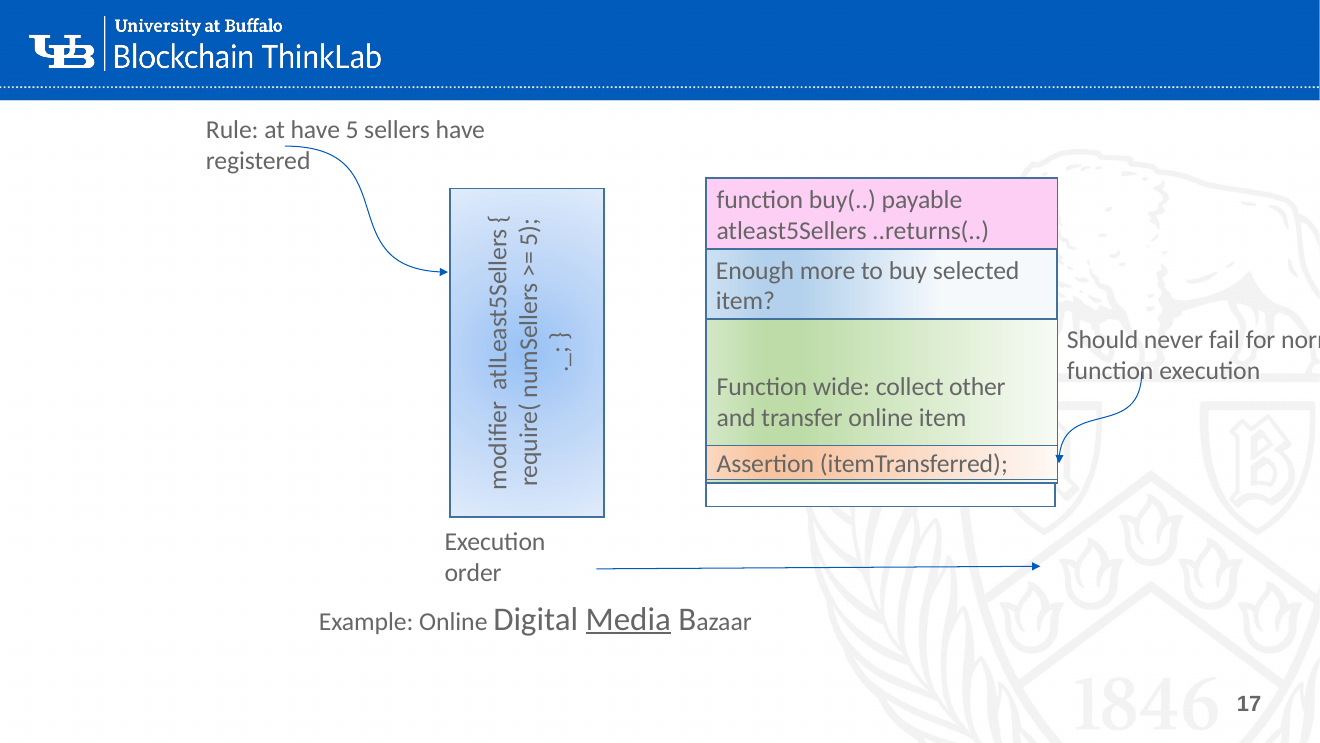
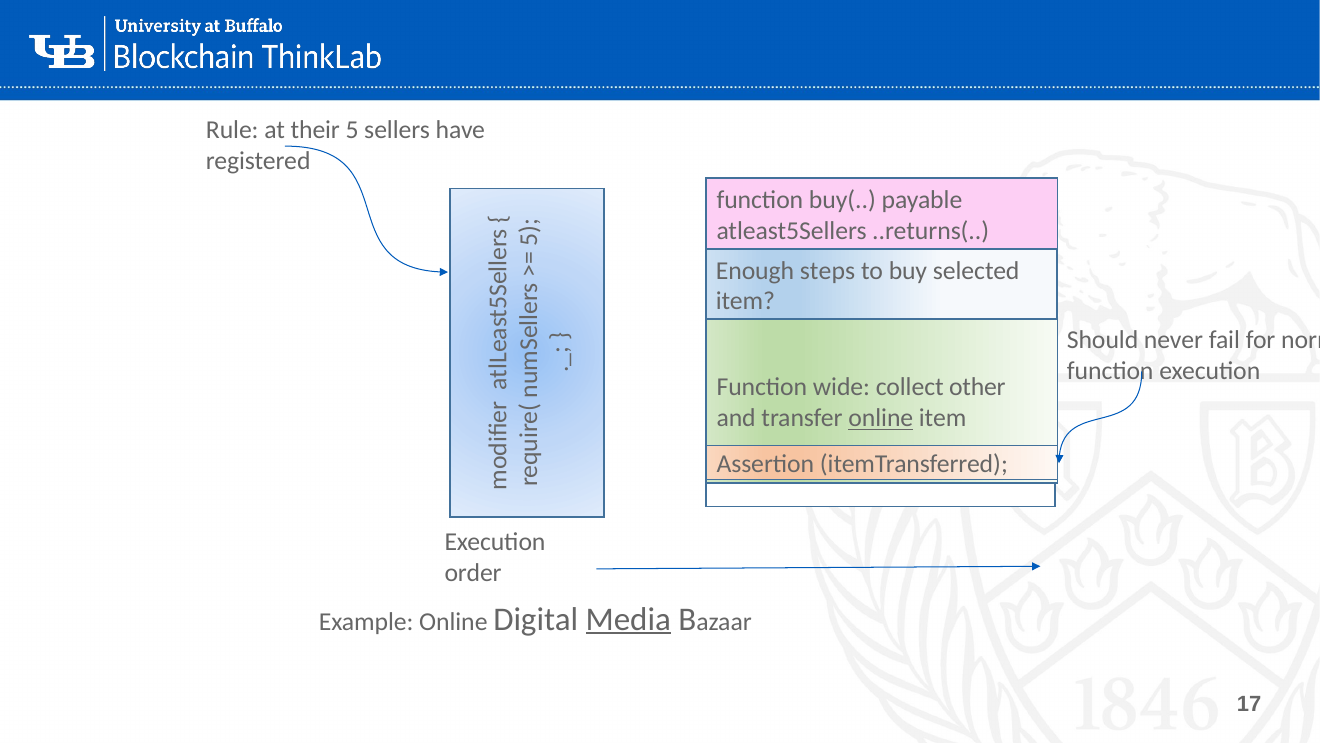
at have: have -> their (315, 130)
more: more -> steps (828, 270)
online underline: none -> present (881, 418)
